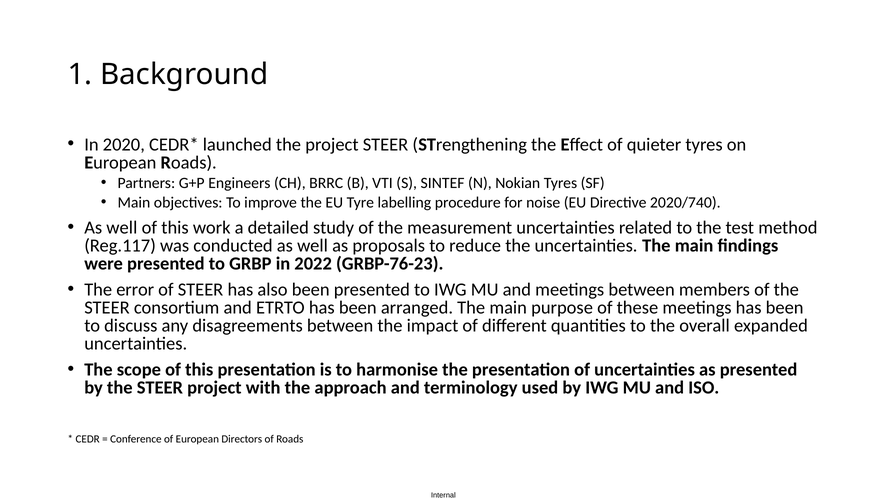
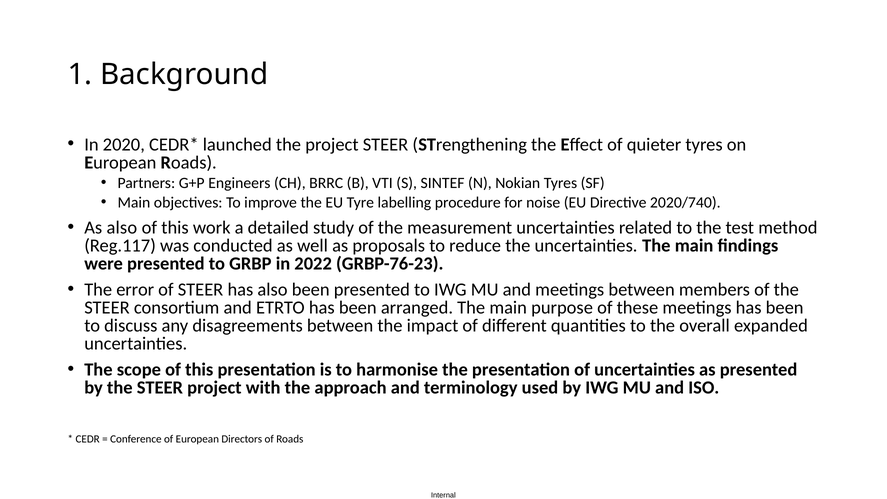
well: well -> also (122, 227)
